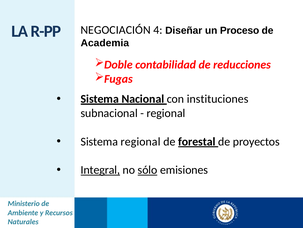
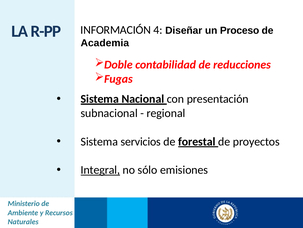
NEGOCIACIÓN: NEGOCIACIÓN -> INFORMACIÓN (116, 30)
instituciones: instituciones -> presentación (218, 99)
Sistema regional: regional -> servicios (141, 141)
sólo underline: present -> none (148, 169)
